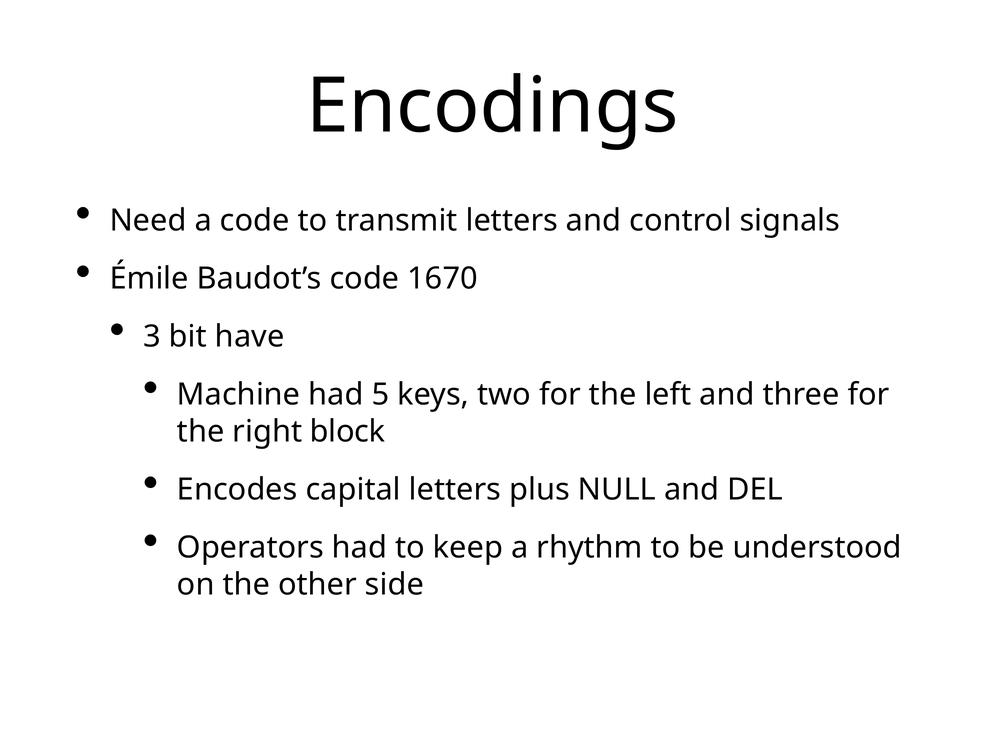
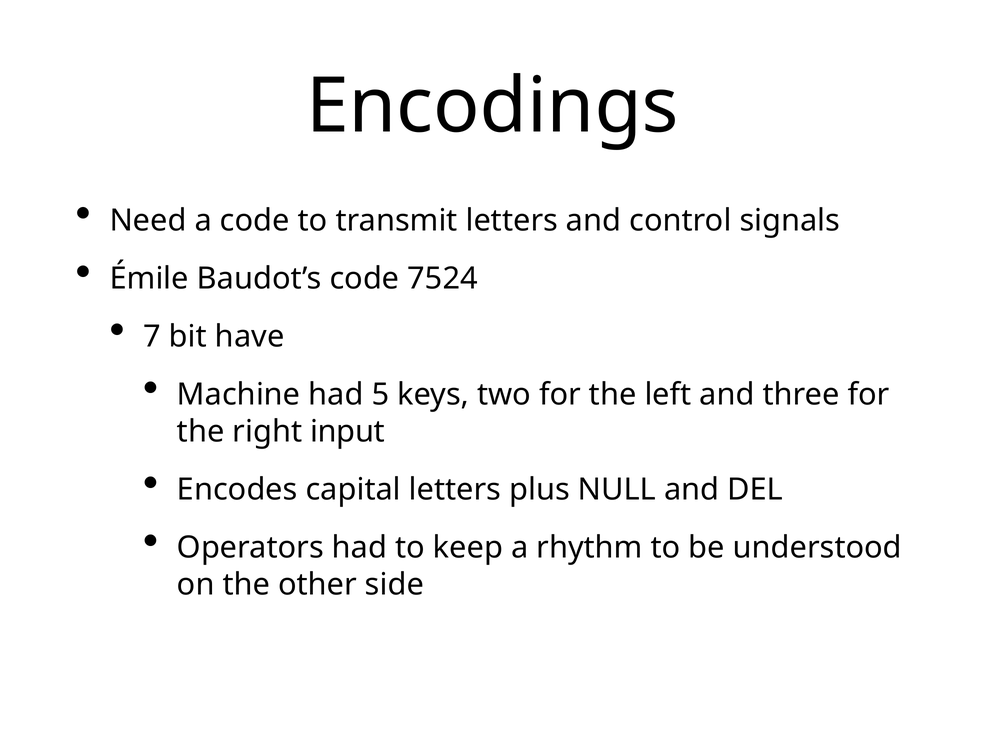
1670: 1670 -> 7524 (443, 279)
3: 3 -> 7 (152, 337)
block: block -> input (347, 432)
